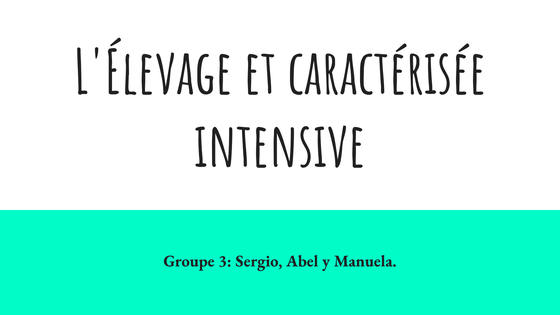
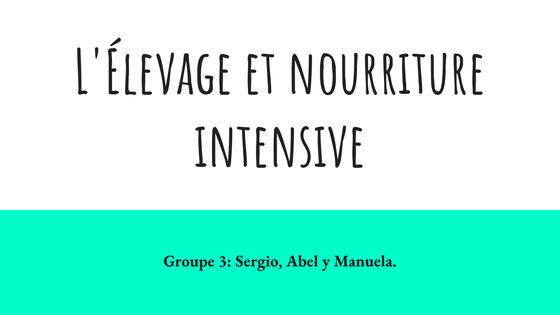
caractérisée: caractérisée -> nourriture (387, 74)
